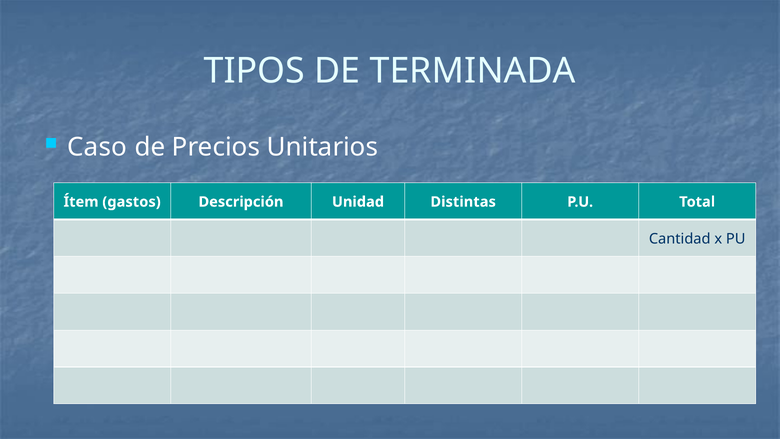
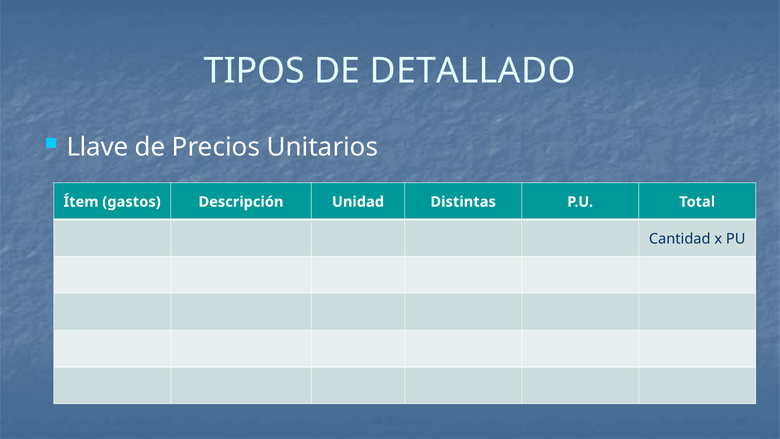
TERMINADA: TERMINADA -> DETALLADO (472, 71)
Caso: Caso -> Llave (97, 147)
